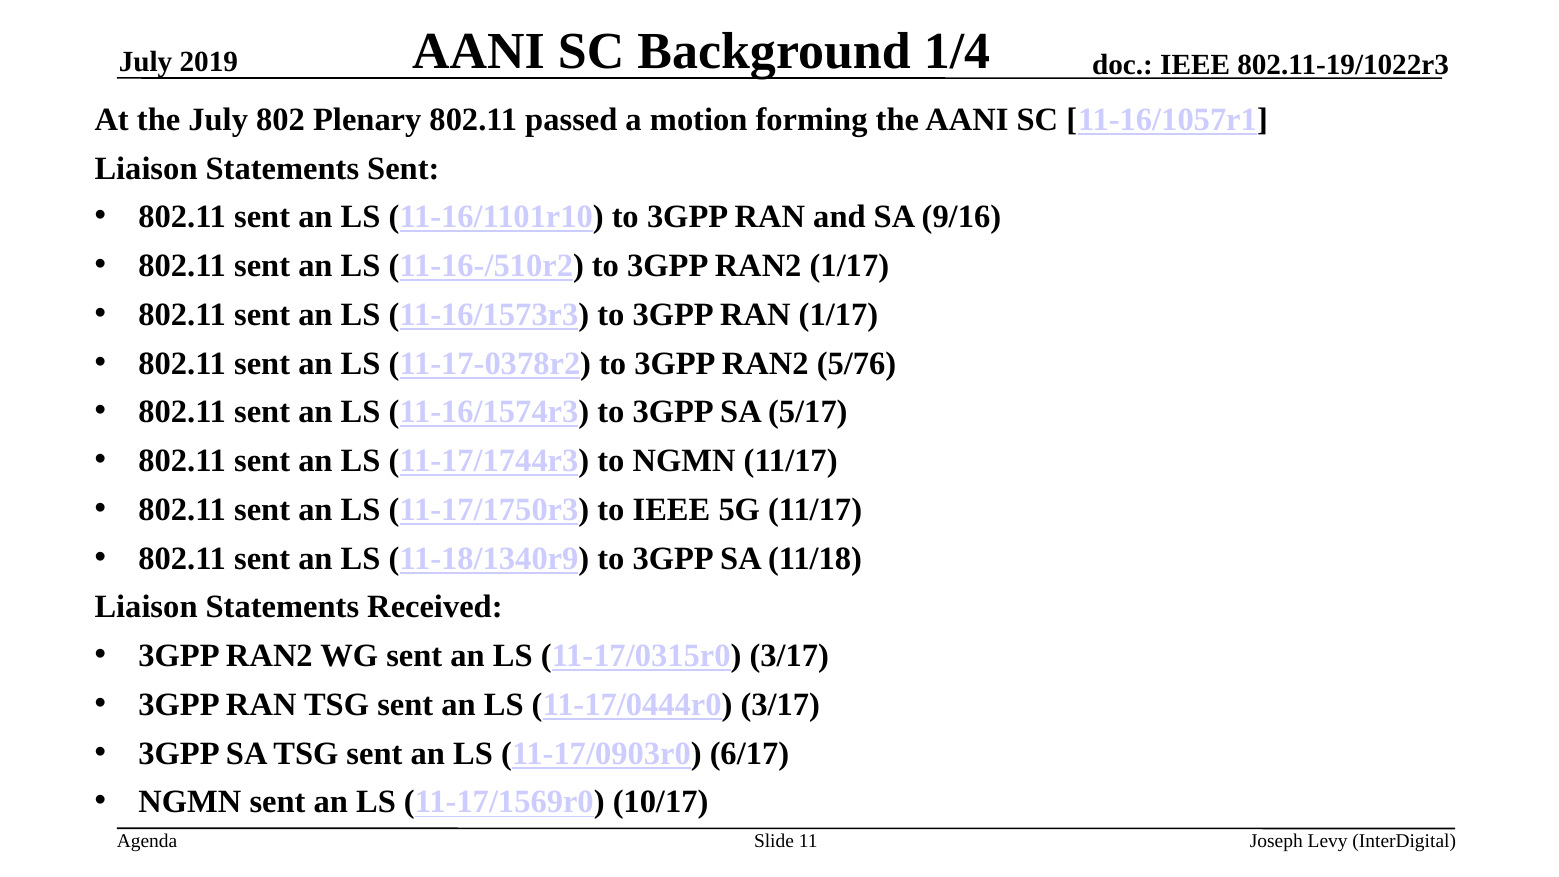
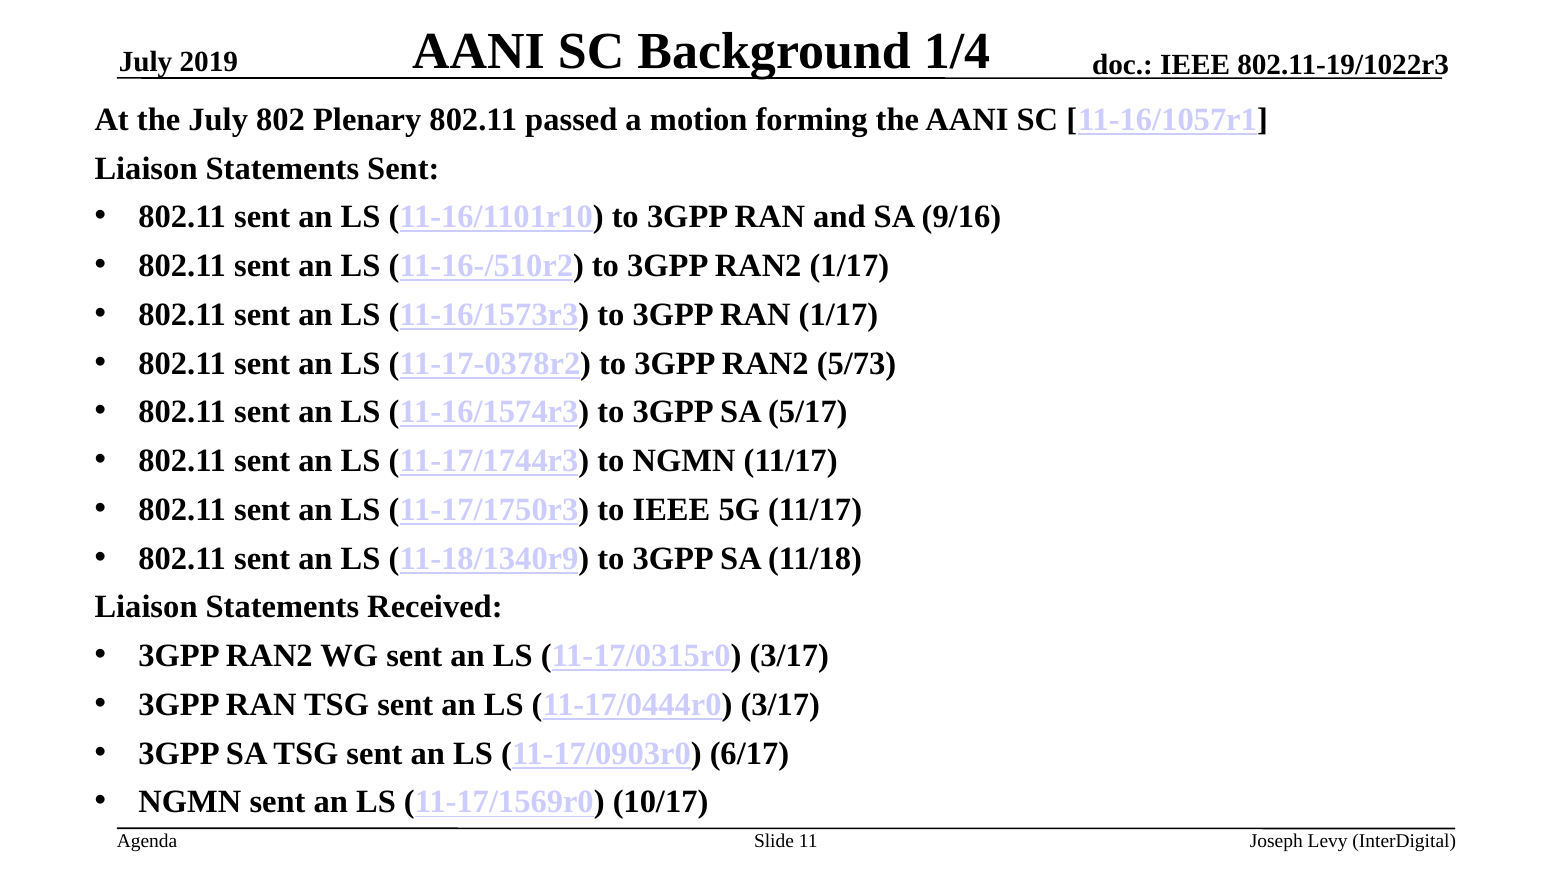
5/76: 5/76 -> 5/73 (857, 363)
